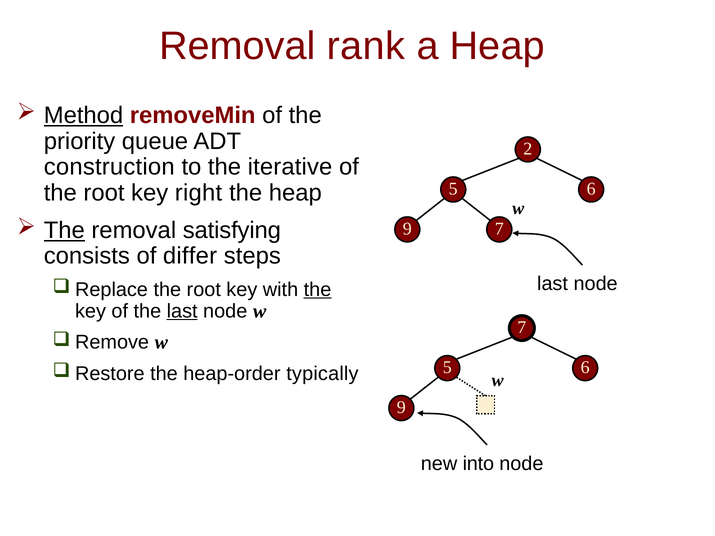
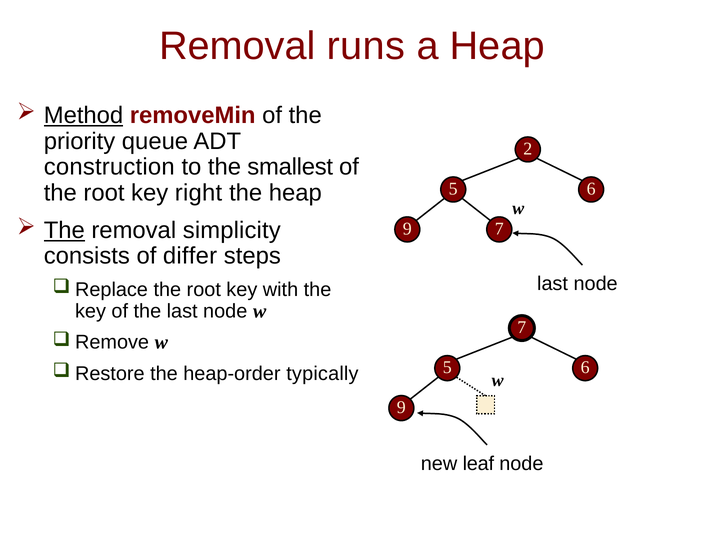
rank: rank -> runs (366, 46)
iterative: iterative -> smallest (290, 167)
satisfying: satisfying -> simplicity (232, 230)
the underline: present -> none (318, 290)
last underline: present -> none (182, 311)
into: into -> leaf (478, 464)
